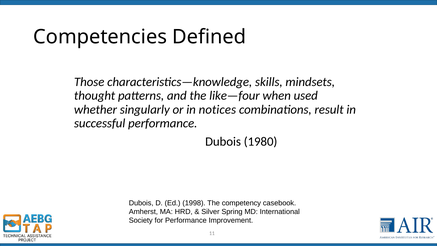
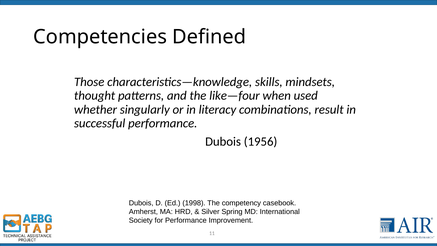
notices: notices -> literacy (217, 109)
1980: 1980 -> 1956 (261, 141)
